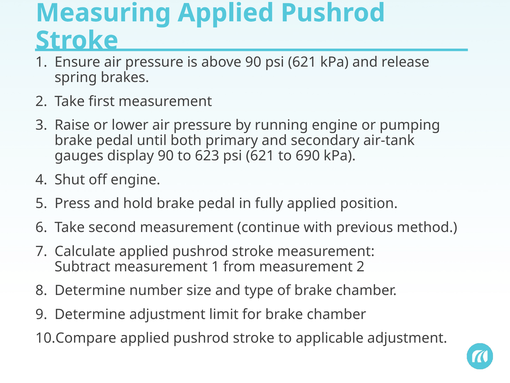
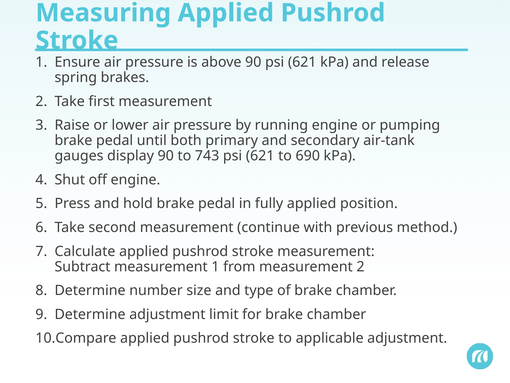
623: 623 -> 743 (207, 156)
